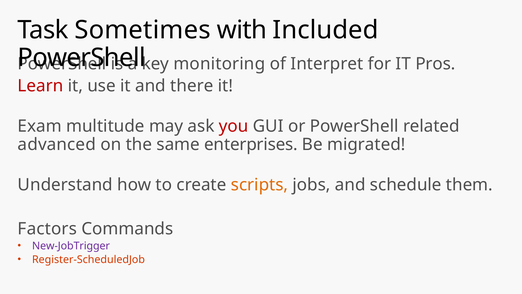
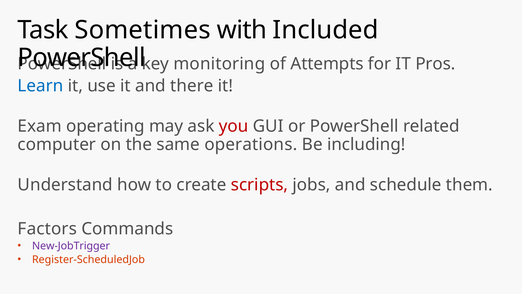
Interpret: Interpret -> Attempts (327, 64)
Learn colour: red -> blue (41, 86)
multitude: multitude -> operating (105, 126)
advanced: advanced -> computer (57, 144)
enterprises: enterprises -> operations (251, 144)
migrated: migrated -> including (366, 144)
scripts colour: orange -> red (259, 185)
